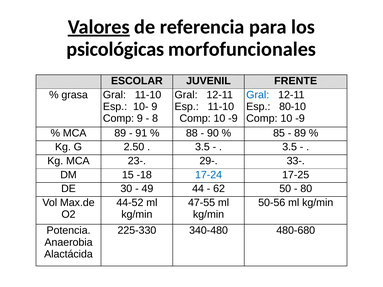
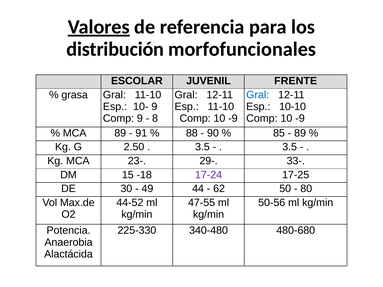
psicológicas: psicológicas -> distribución (115, 49)
80-10: 80-10 -> 10-10 (293, 107)
17-24 colour: blue -> purple (209, 175)
